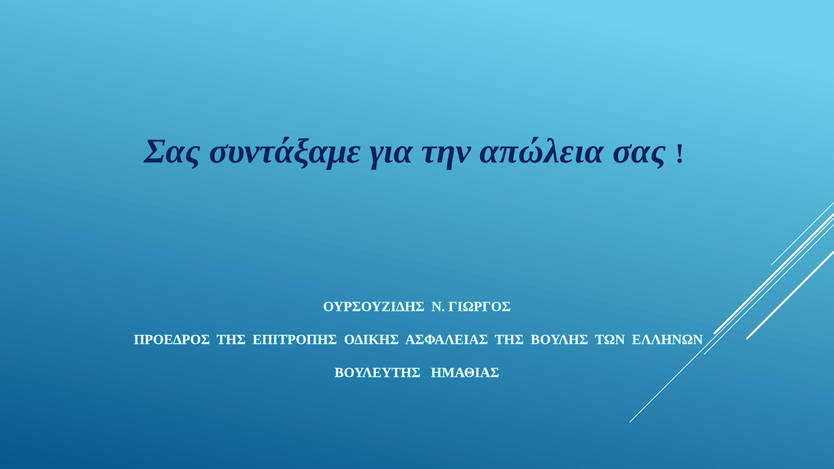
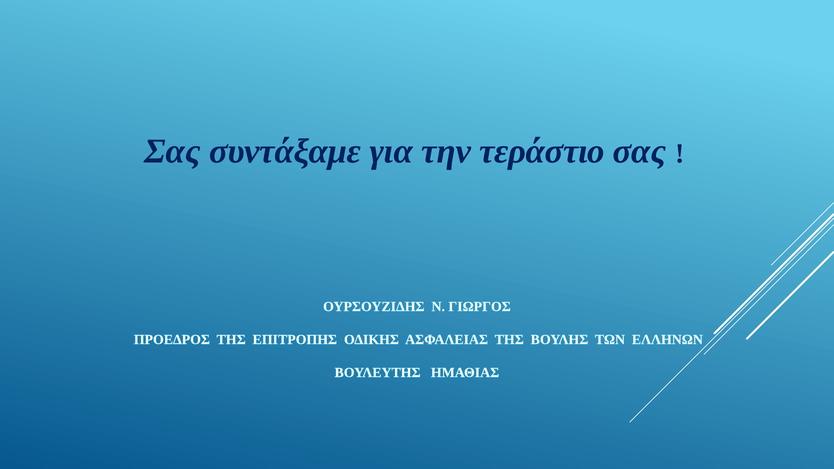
απώλεια: απώλεια -> τεράστιο (542, 151)
